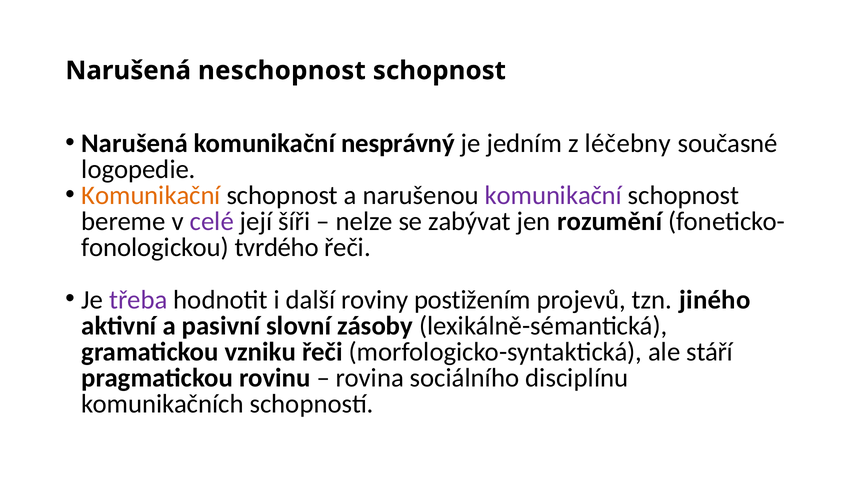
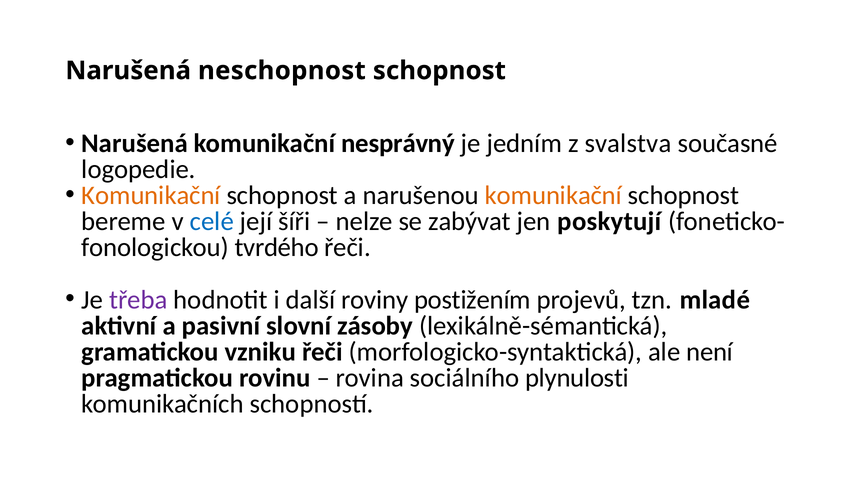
léčebny: léčebny -> svalstva (628, 144)
komunikační colour: purple -> orange (553, 196)
celé colour: purple -> blue (212, 222)
rozumění: rozumění -> poskytují (609, 222)
jiného: jiného -> mladé (715, 300)
stáří: stáří -> není (710, 352)
disciplínu: disciplínu -> plynulosti (577, 378)
